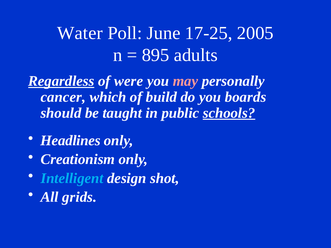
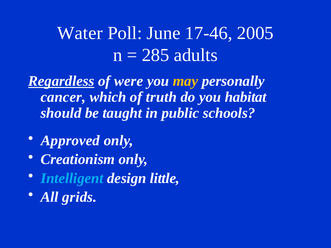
17-25: 17-25 -> 17-46 (209, 33)
895: 895 -> 285 (156, 55)
may colour: pink -> yellow (185, 81)
build: build -> truth (161, 97)
boards: boards -> habitat (246, 97)
schools underline: present -> none (229, 113)
Headlines: Headlines -> Approved (70, 141)
shot: shot -> little (165, 178)
